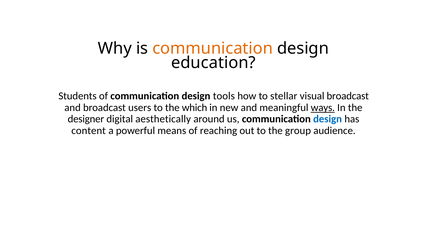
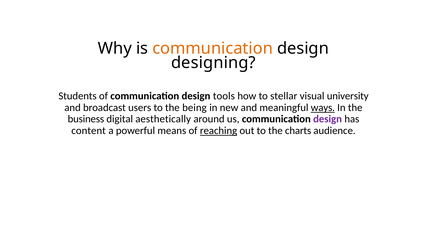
education: education -> designing (213, 63)
visual broadcast: broadcast -> university (348, 96)
which: which -> being (194, 108)
designer: designer -> business (86, 119)
design colour: blue -> purple (328, 119)
reaching underline: none -> present (219, 131)
group: group -> charts (298, 131)
